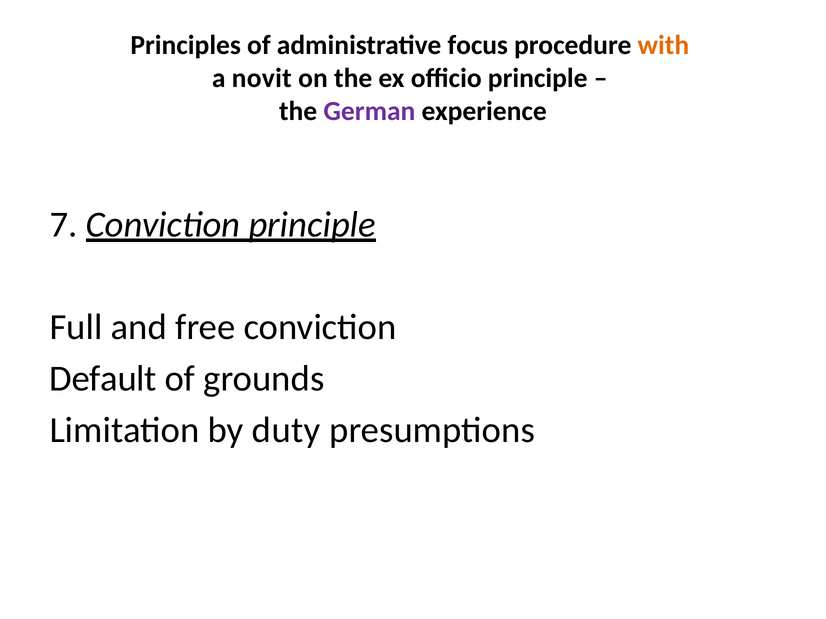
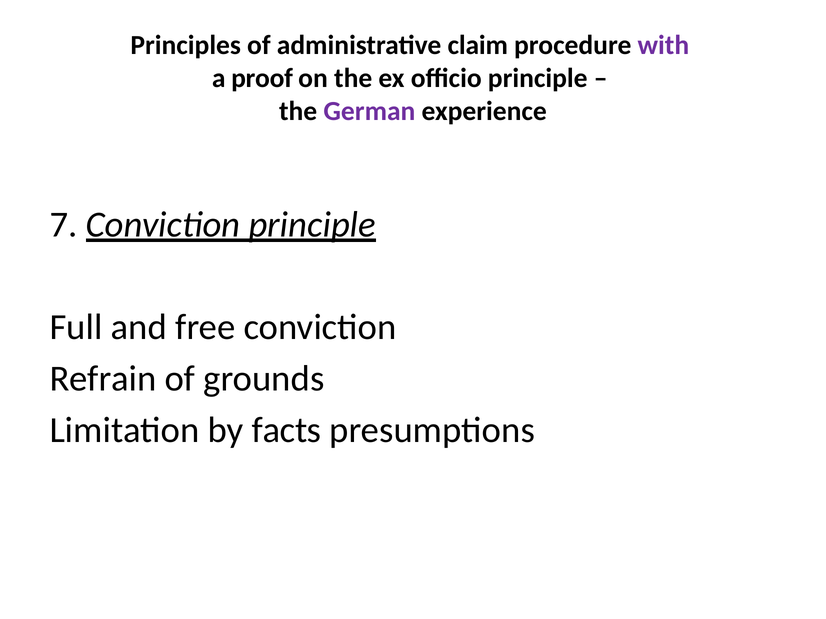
focus: focus -> claim (478, 45)
with colour: orange -> purple (663, 45)
novit: novit -> proof (262, 78)
Default: Default -> Refrain (103, 379)
duty: duty -> facts (287, 430)
